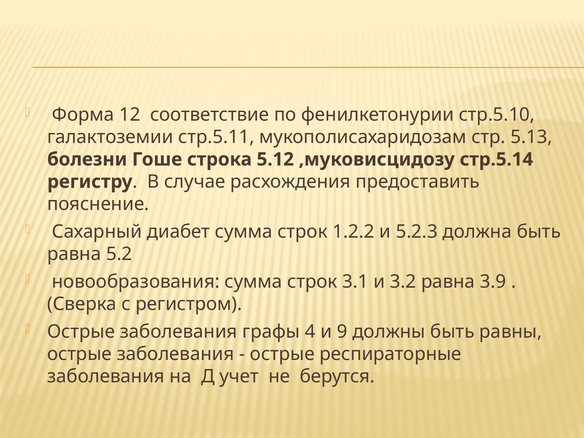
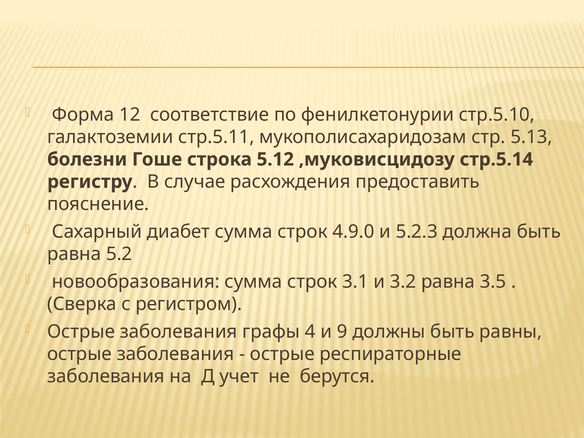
1.2.2: 1.2.2 -> 4.9.0 (353, 232)
3.9: 3.9 -> 3.5 (493, 282)
